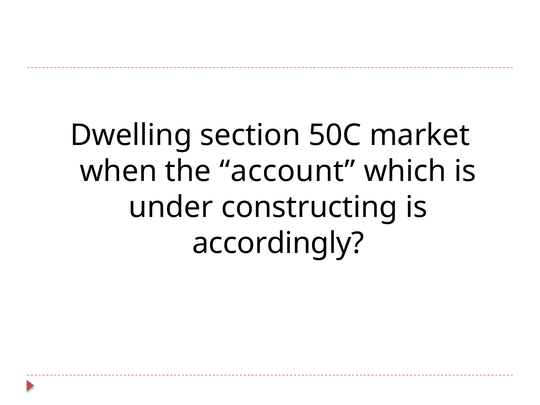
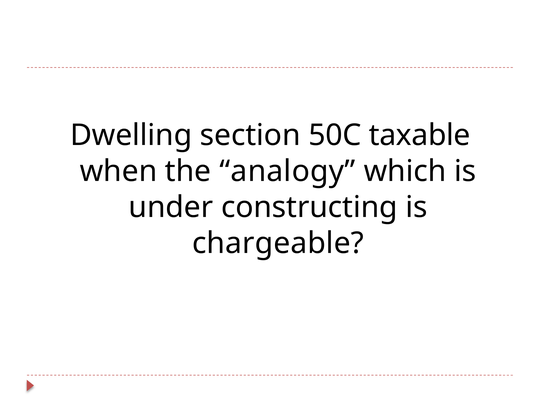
market: market -> taxable (420, 135)
account: account -> analogy (287, 171)
accordingly: accordingly -> chargeable (278, 243)
